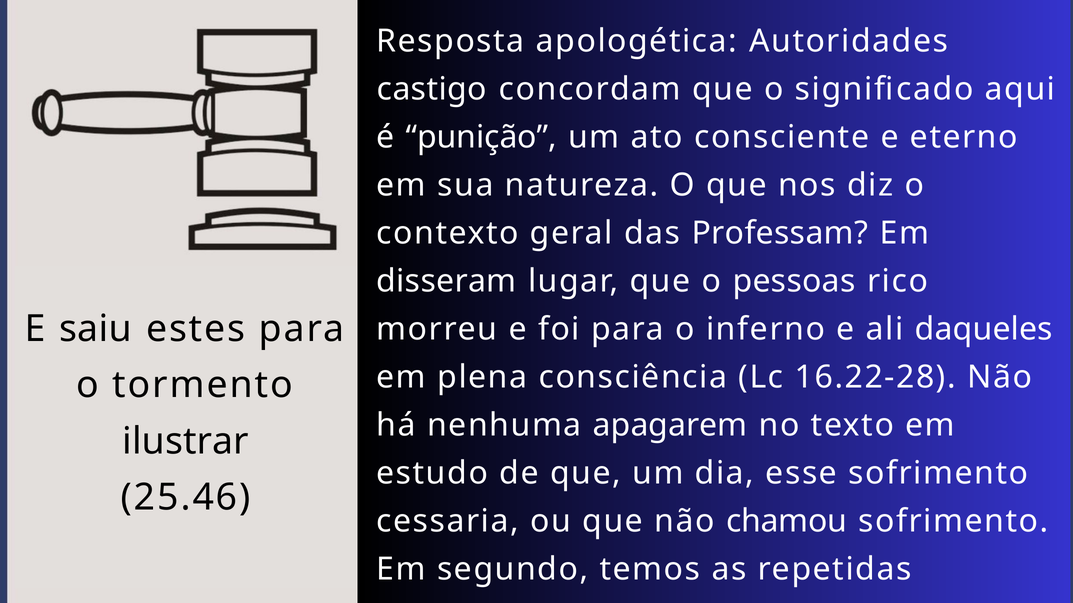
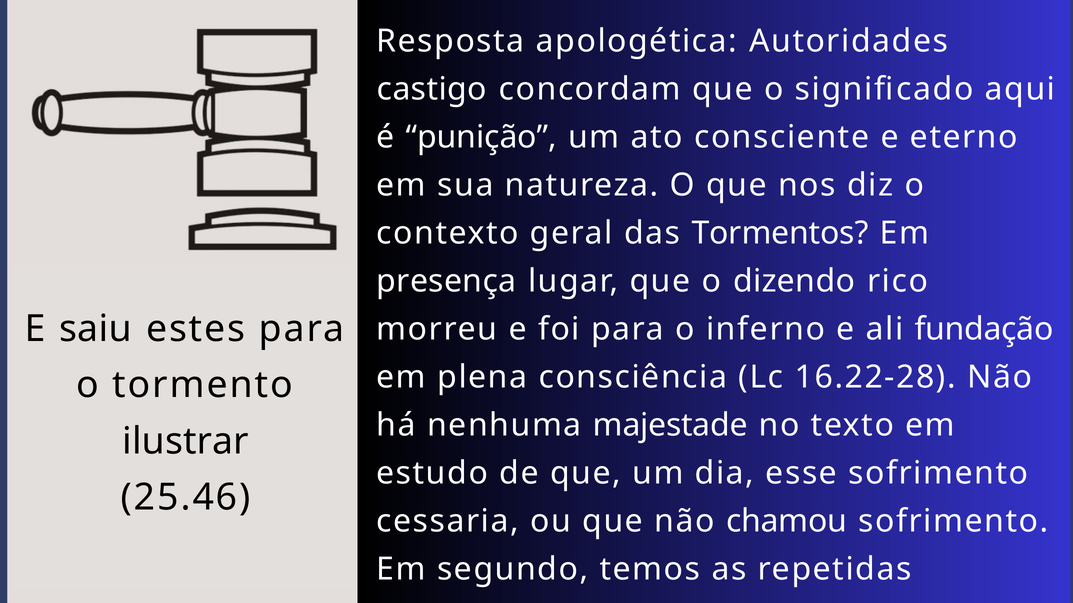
Professam: Professam -> Tormentos (780, 234)
disseram: disseram -> presença (446, 282)
pessoas: pessoas -> dizendo (794, 282)
daqueles: daqueles -> fundação (984, 330)
apagarem: apagarem -> majestade (670, 426)
